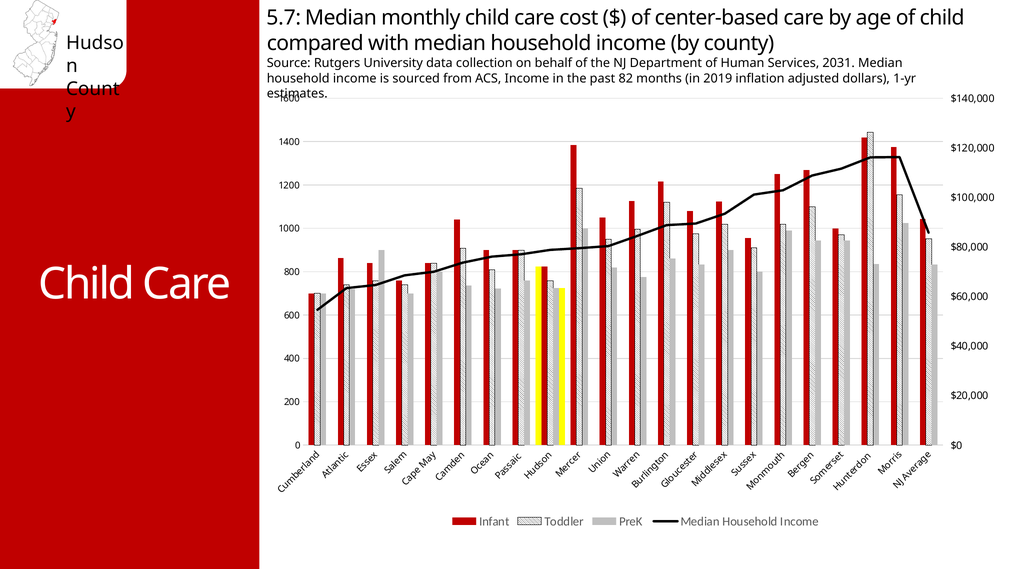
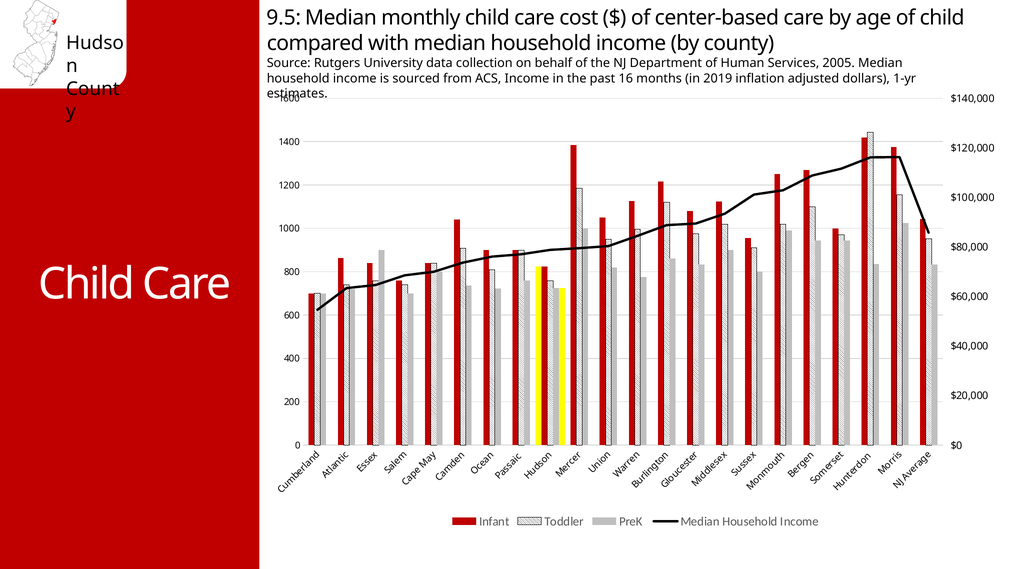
5.7: 5.7 -> 9.5 (284, 18)
2031: 2031 -> 2005 (839, 63)
82: 82 -> 16 (626, 78)
